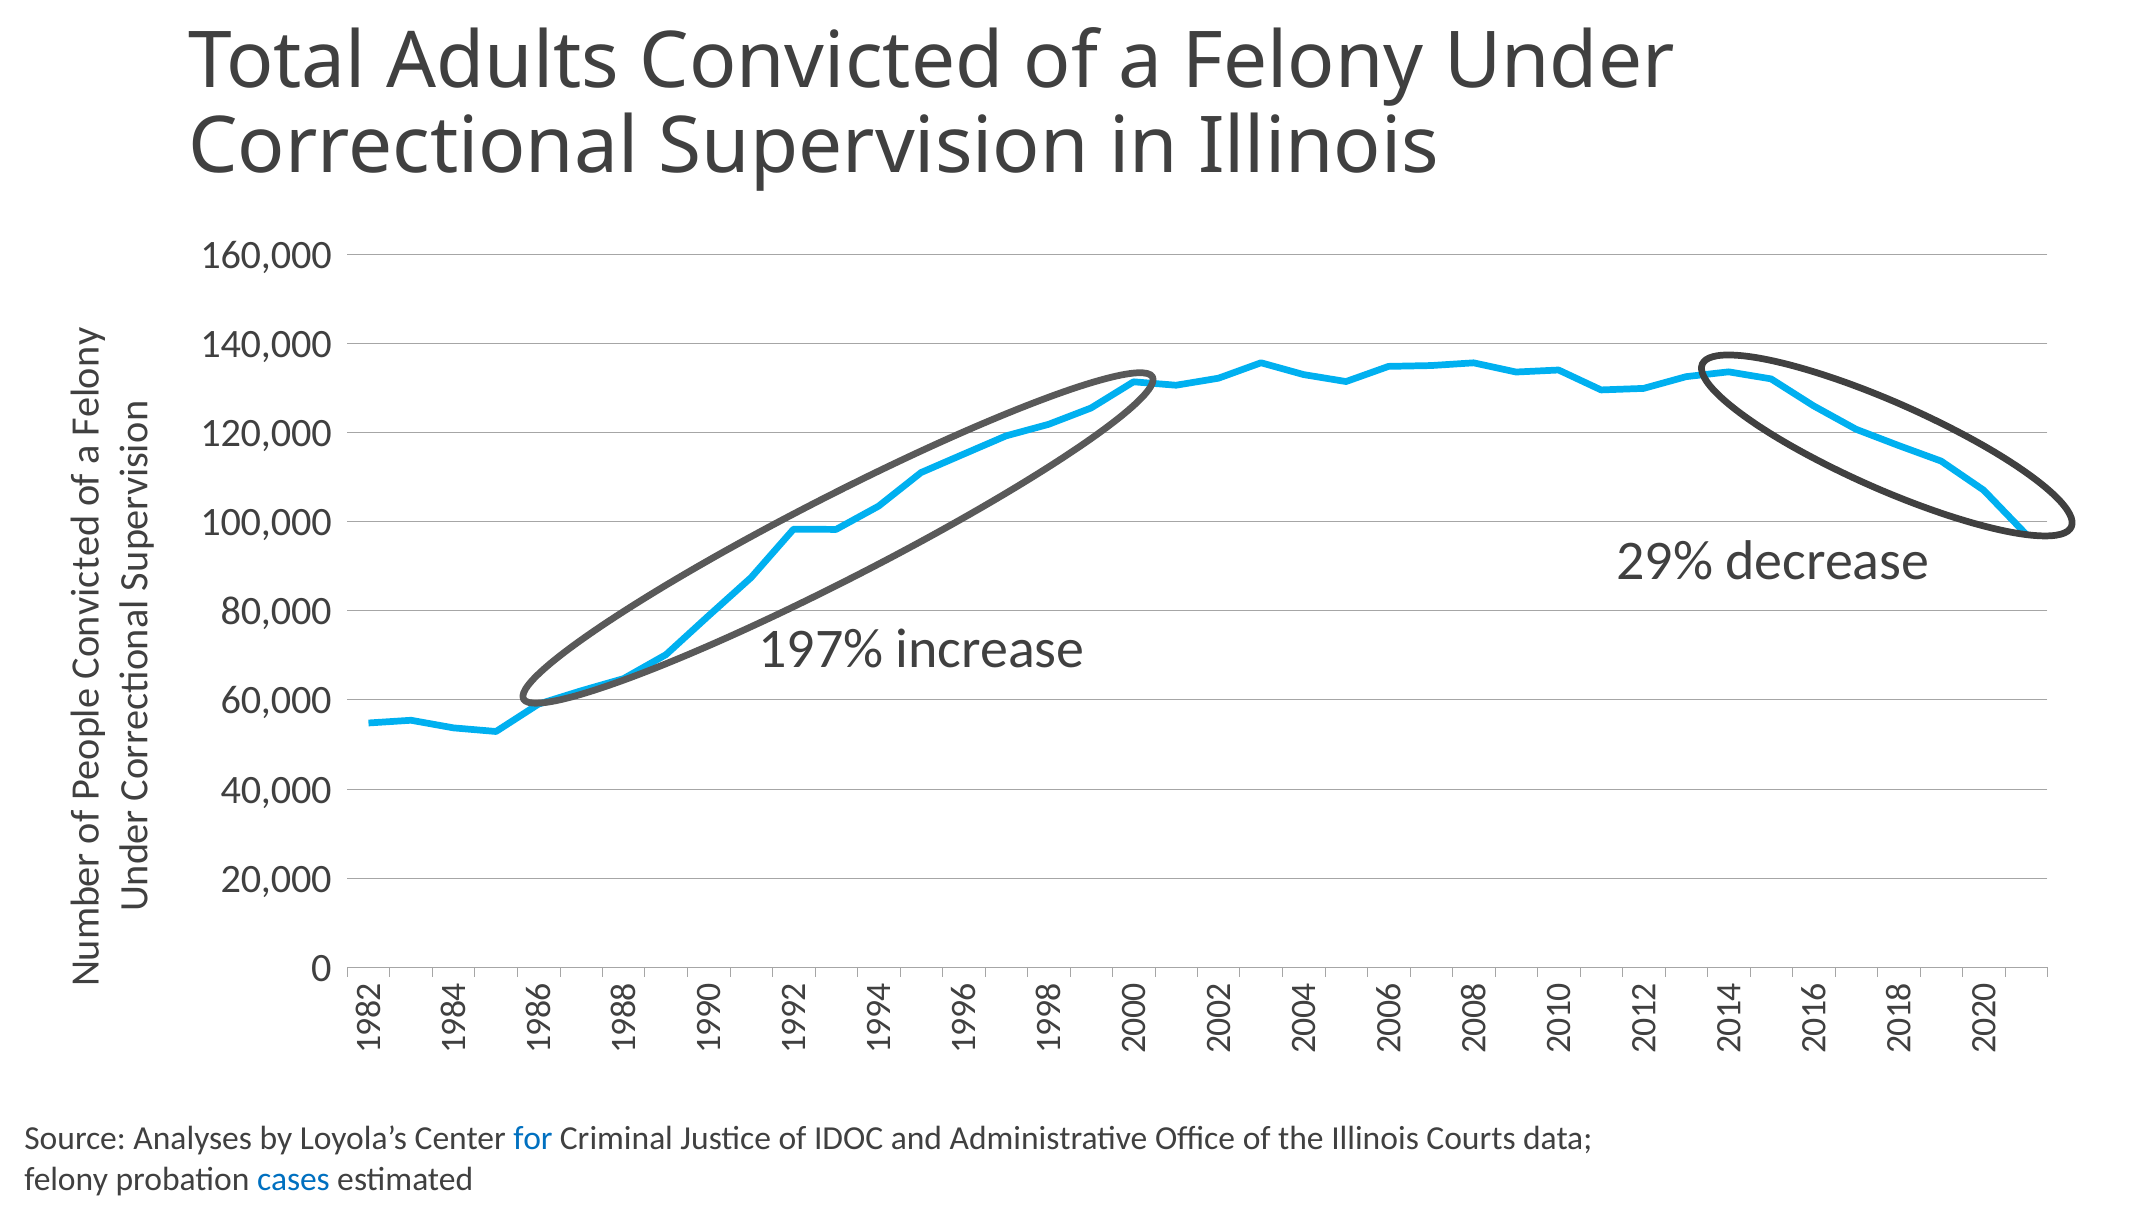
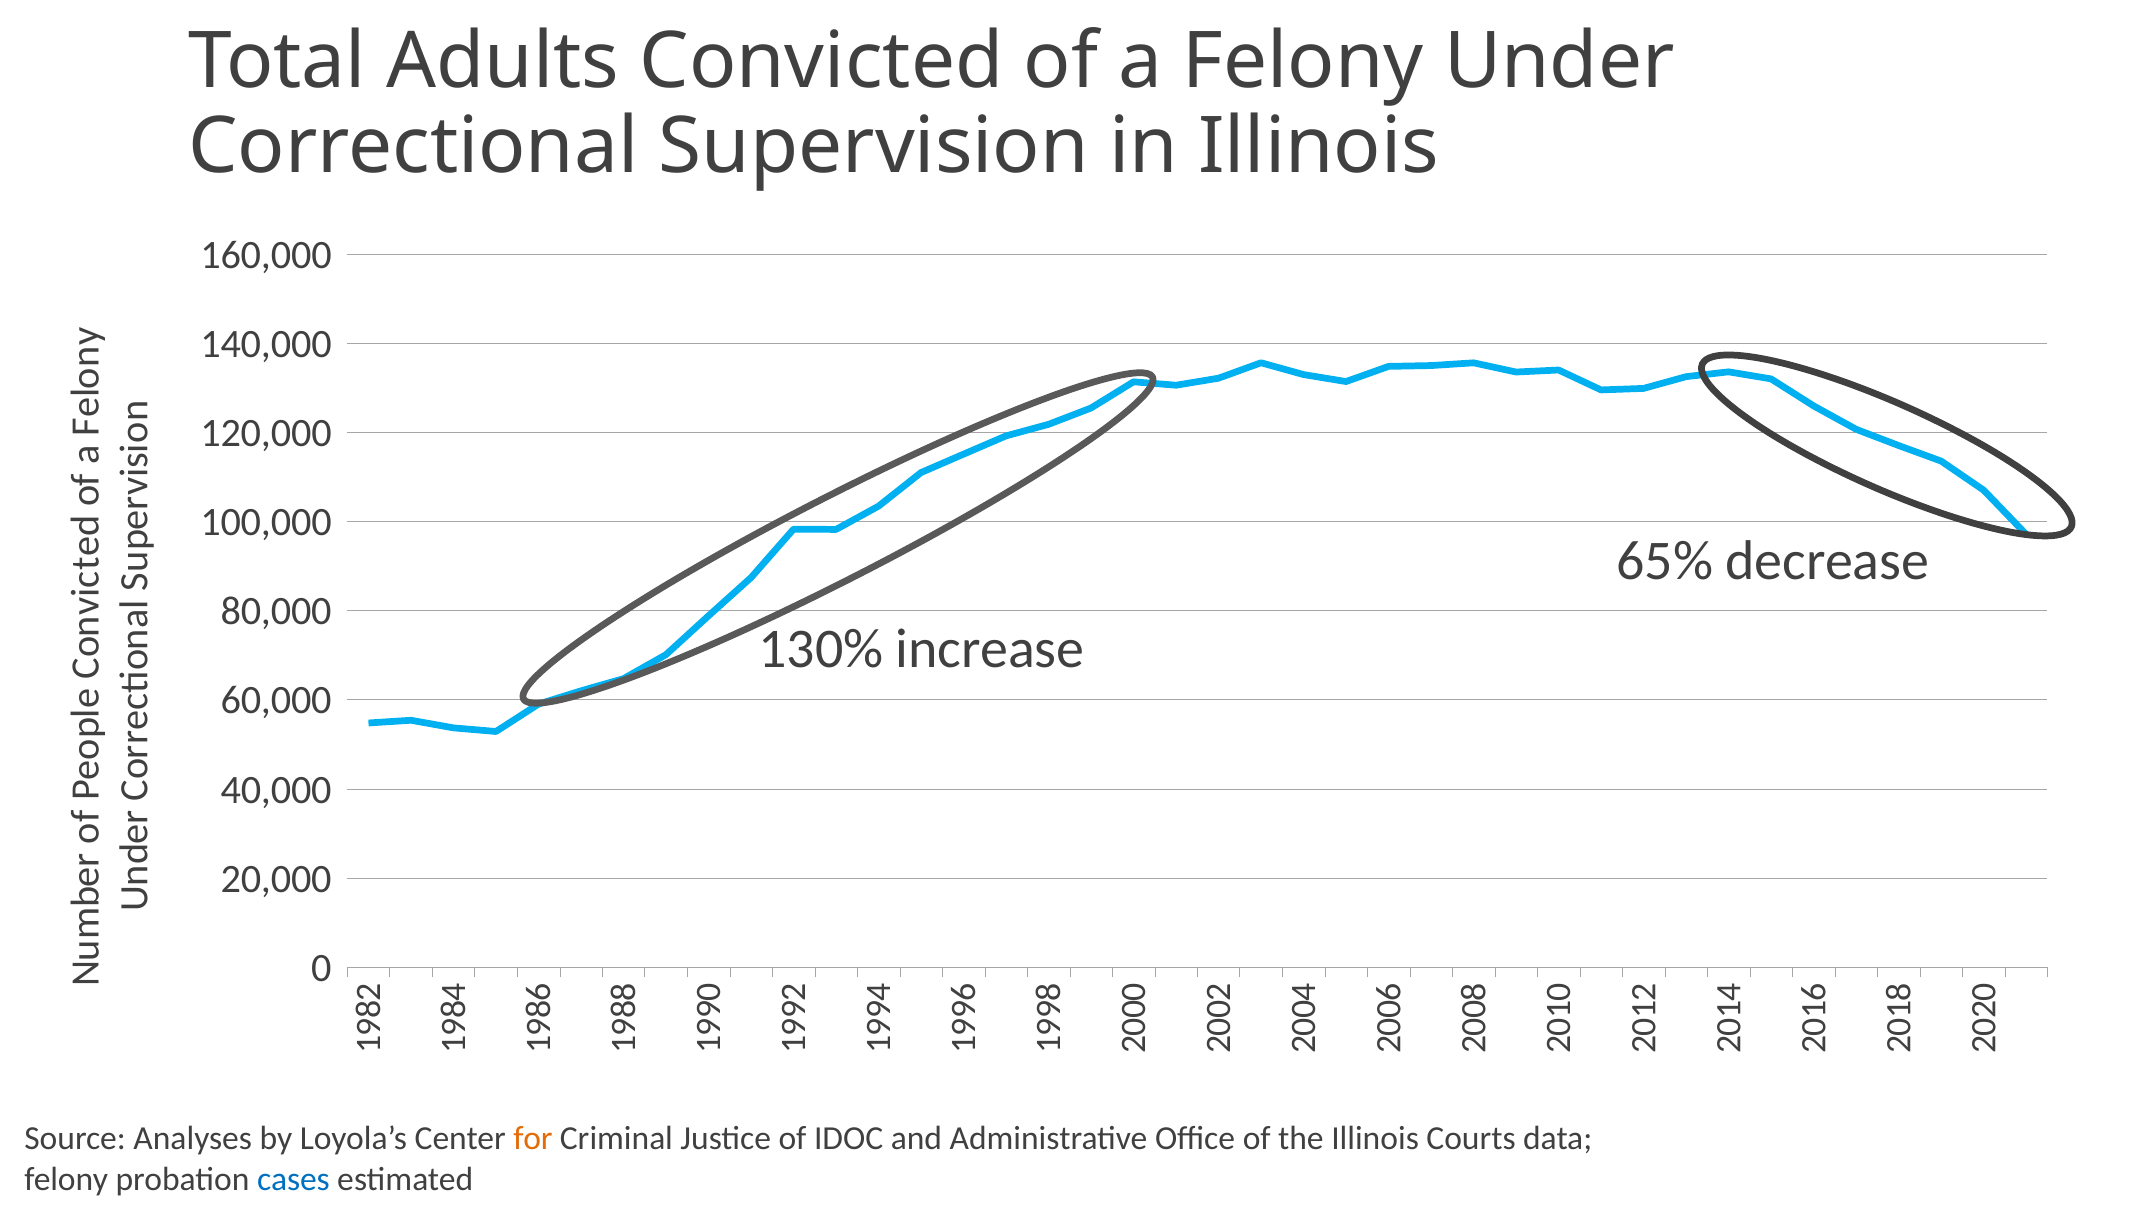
29%: 29% -> 65% (1665, 561)
197%: 197% -> 130% (821, 649)
for colour: blue -> orange (533, 1138)
